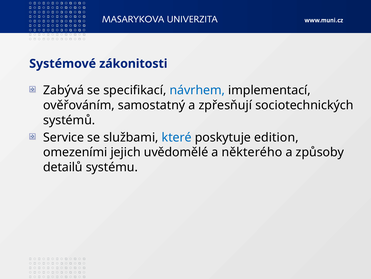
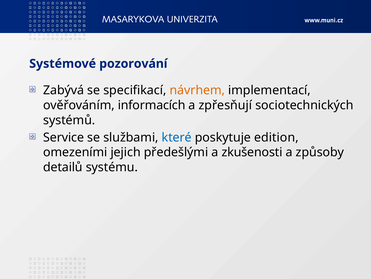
zákonitosti: zákonitosti -> pozorování (133, 64)
návrhem colour: blue -> orange (197, 90)
samostatný: samostatný -> informacích (152, 105)
uvědomělé: uvědomělé -> předešlými (176, 152)
některého: některého -> zkušenosti (252, 152)
